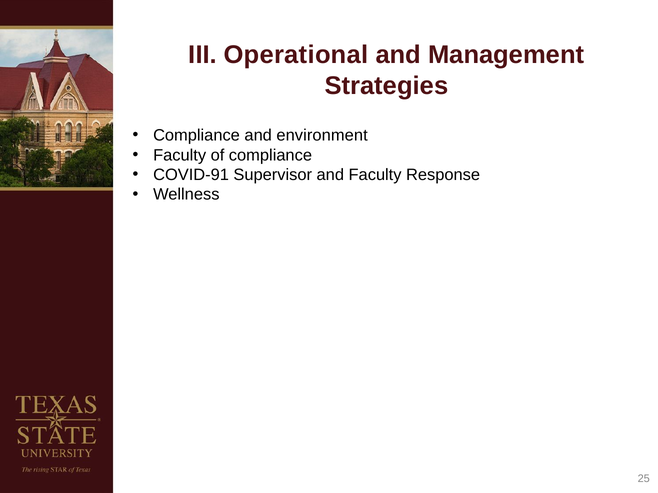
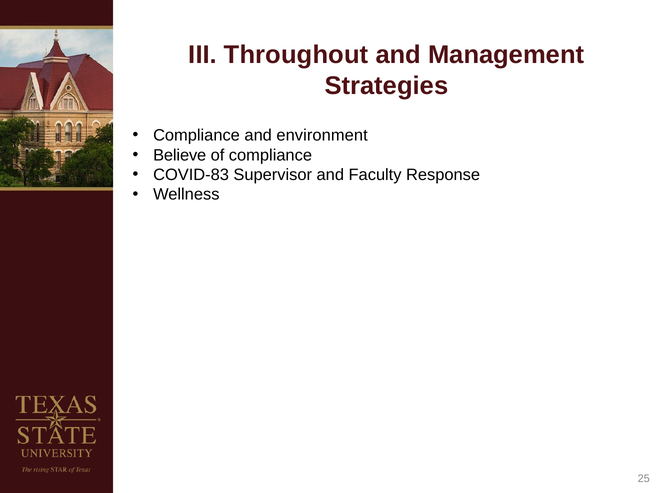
Operational: Operational -> Throughout (296, 55)
Faculty: Faculty -> Believe (180, 155)
COVID-91: COVID-91 -> COVID-83 (191, 175)
